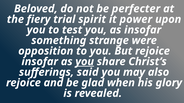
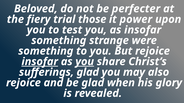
spirit: spirit -> those (92, 19)
opposition: opposition -> something (46, 51)
insofar underline: none -> present (40, 62)
sufferings said: said -> glad (88, 72)
